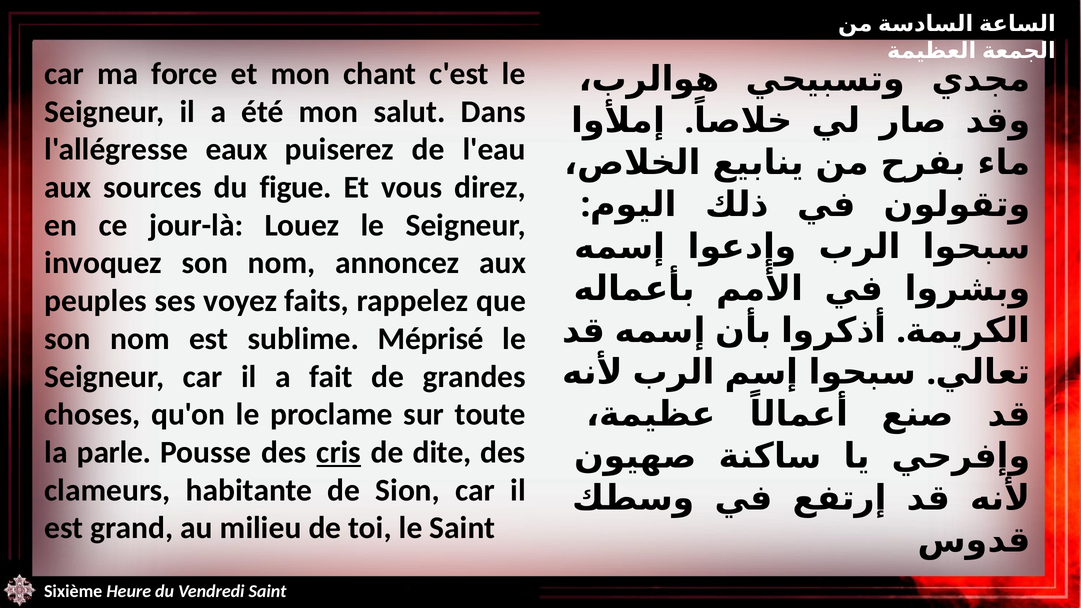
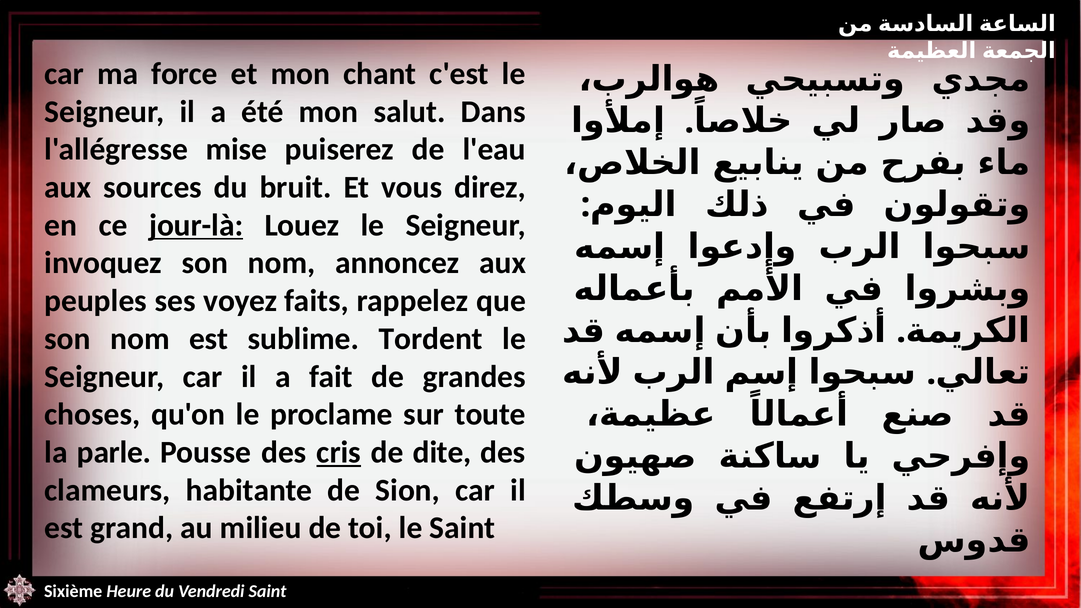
eaux: eaux -> mise (237, 150)
figue: figue -> bruit (296, 187)
jour-là underline: none -> present (196, 225)
Méprisé: Méprisé -> Tordent (431, 339)
